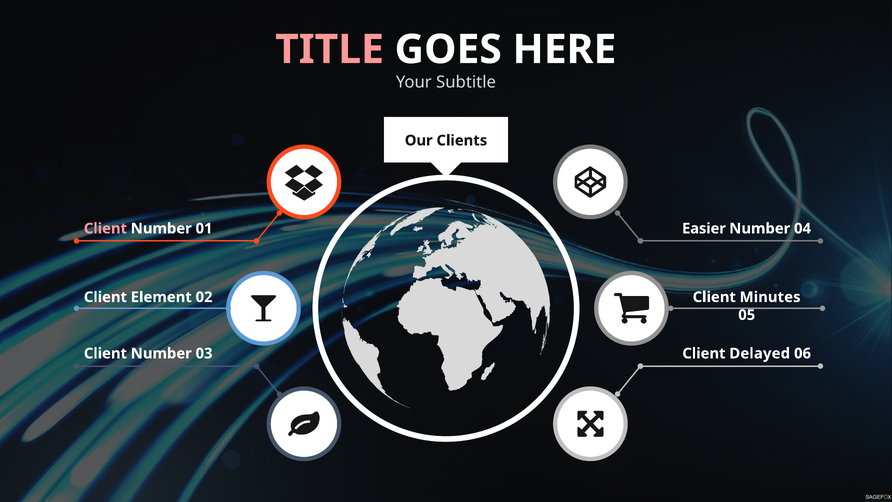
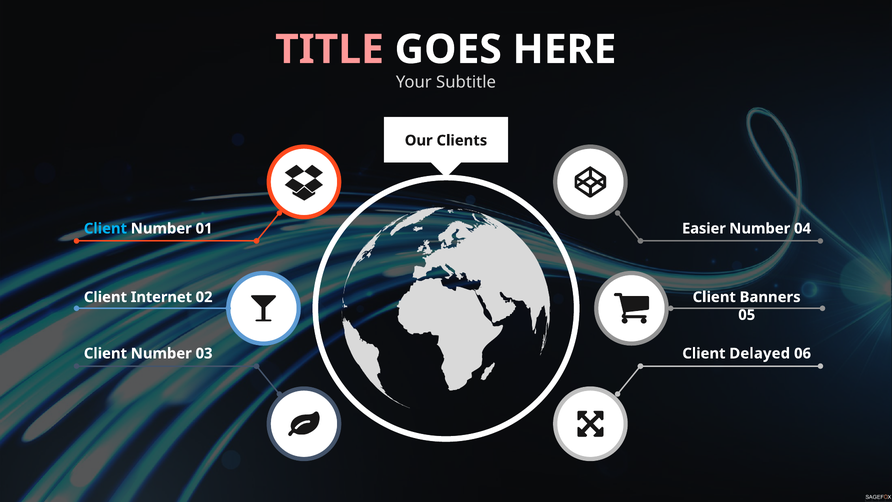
Client colour: pink -> light blue (105, 228)
Minutes: Minutes -> Banners (770, 297)
Element: Element -> Internet (161, 297)
